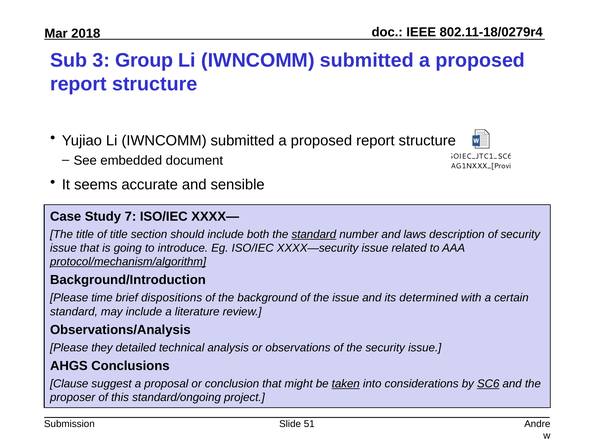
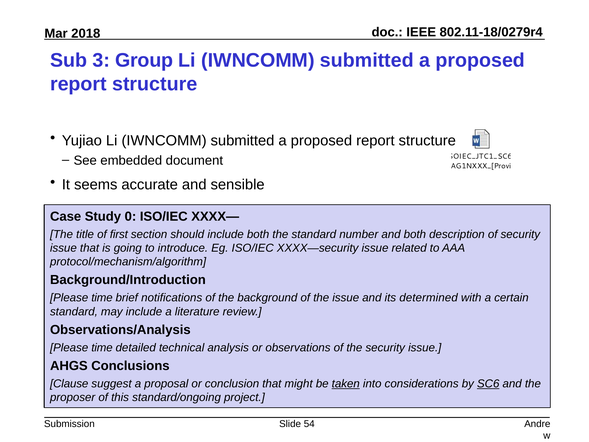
7: 7 -> 0 (130, 216)
of title: title -> first (119, 234)
standard underline: present -> none (314, 234)
and laws: laws -> both (415, 234)
protocol/mechanism/algorithm underline: present -> none (128, 262)
dispositions: dispositions -> notifications (172, 298)
they: they -> time (102, 347)
51: 51 -> 54 (309, 424)
